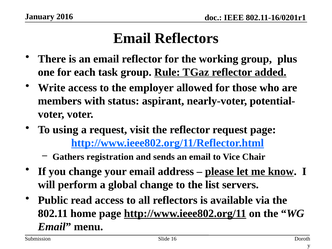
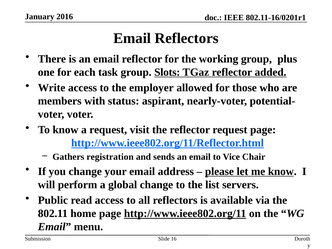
Rule: Rule -> Slots (167, 72)
To using: using -> know (65, 130)
